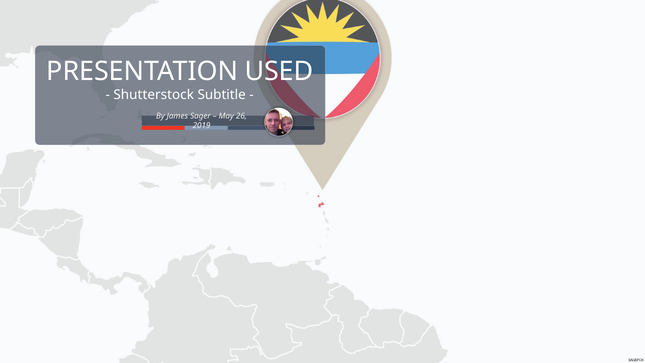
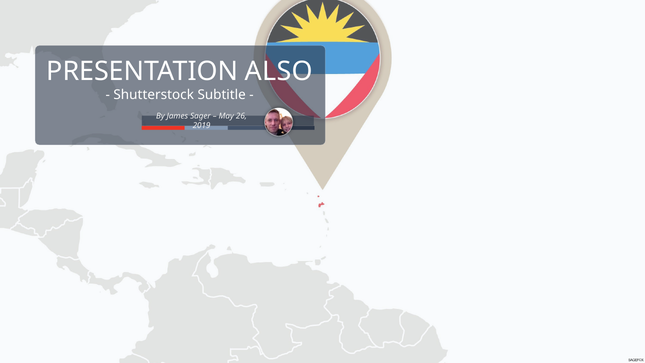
USED: USED -> ALSO (279, 71)
